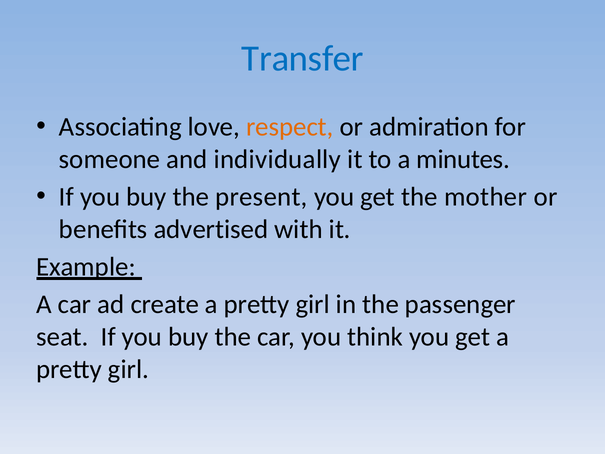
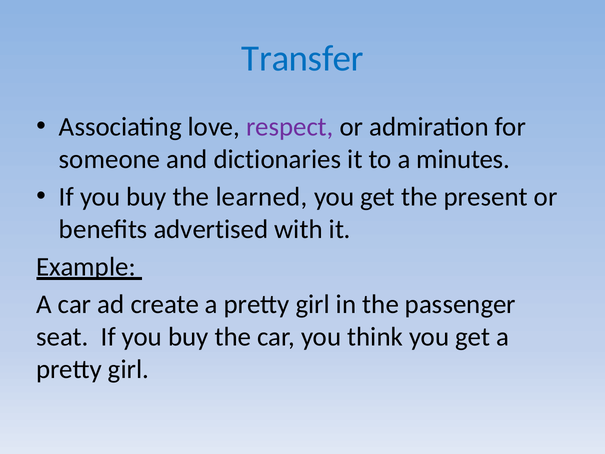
respect colour: orange -> purple (290, 127)
individually: individually -> dictionaries (277, 159)
present: present -> learned (261, 197)
mother: mother -> present (486, 197)
